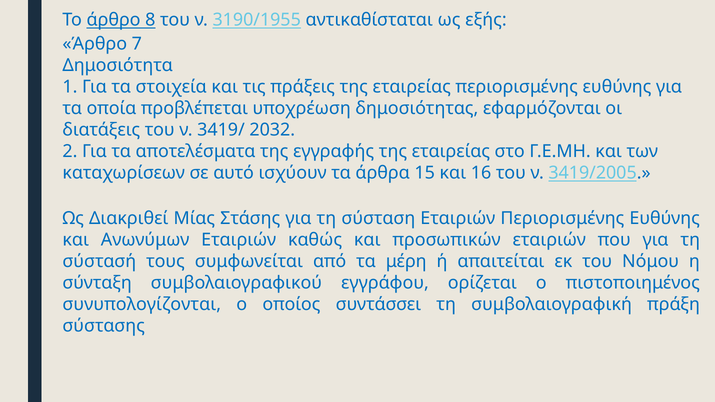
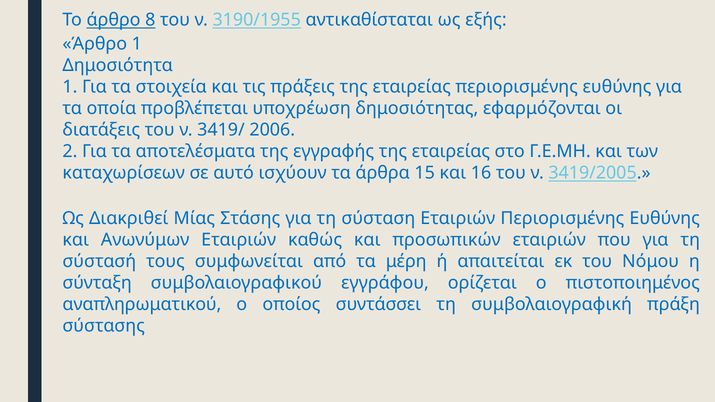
Άρθρο 7: 7 -> 1 (137, 44)
2032: 2032 -> 2006 (272, 130)
συνυπολογίζονται: συνυπολογίζονται -> αναπληρωματικού (142, 304)
